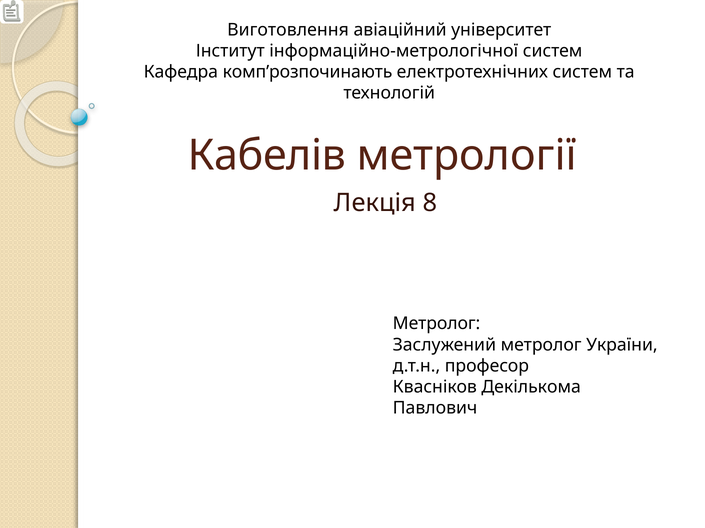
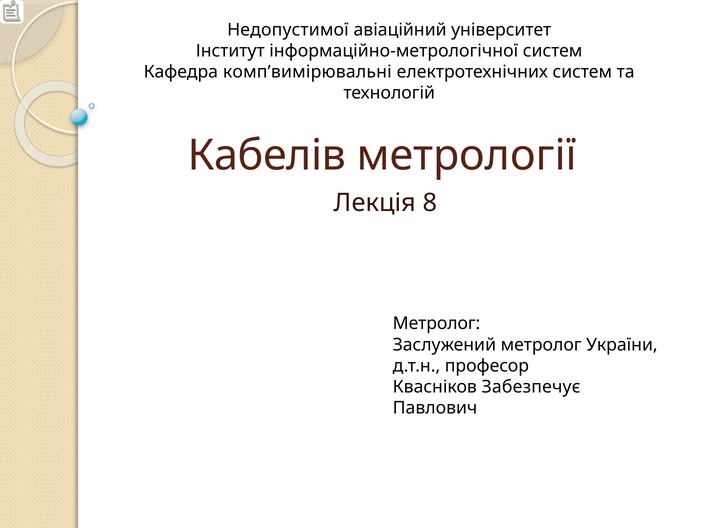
Виготовлення: Виготовлення -> Недопустимої (288, 30)
комп’розпочинають: комп’розпочинають -> комп’вимірювальні (307, 72)
Декількома: Декількома -> Забезпечує (531, 387)
